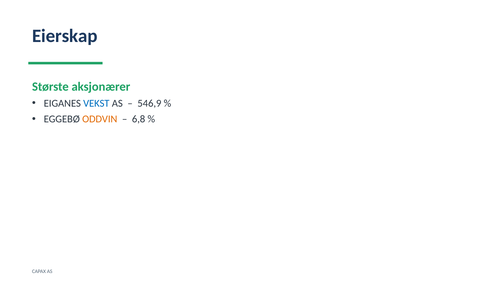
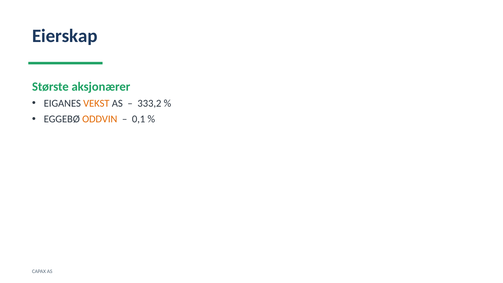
VEKST colour: blue -> orange (96, 103)
546,9: 546,9 -> 333,2 (149, 103)
6,8: 6,8 -> 0,1 (139, 119)
